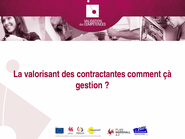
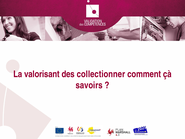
contractantes: contractantes -> collectionner (101, 74)
gestion: gestion -> savoirs (89, 85)
